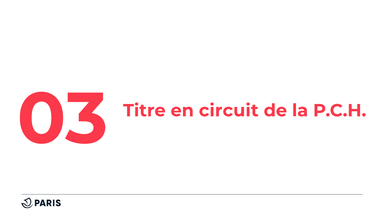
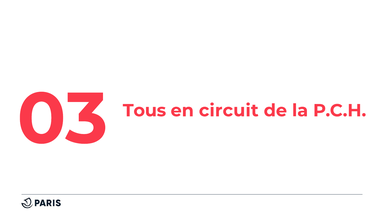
Titre: Titre -> Tous (144, 111)
